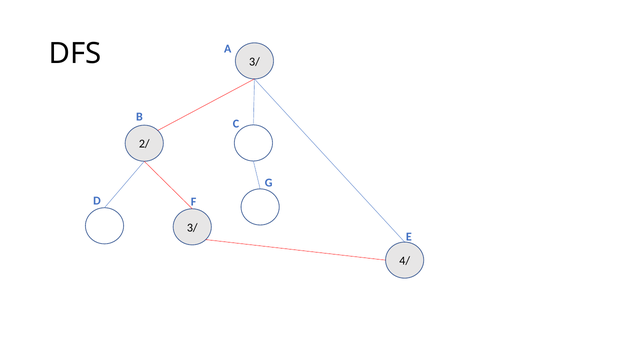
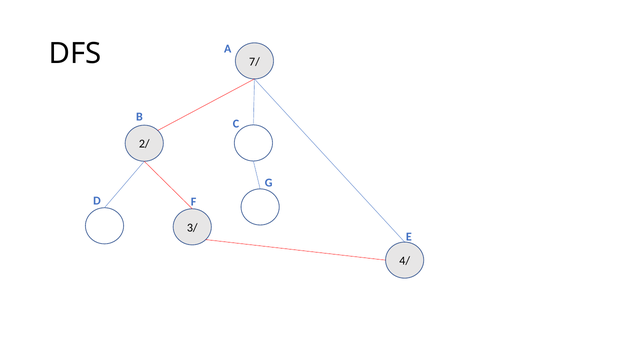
DFS 3/: 3/ -> 7/ (254, 62)
